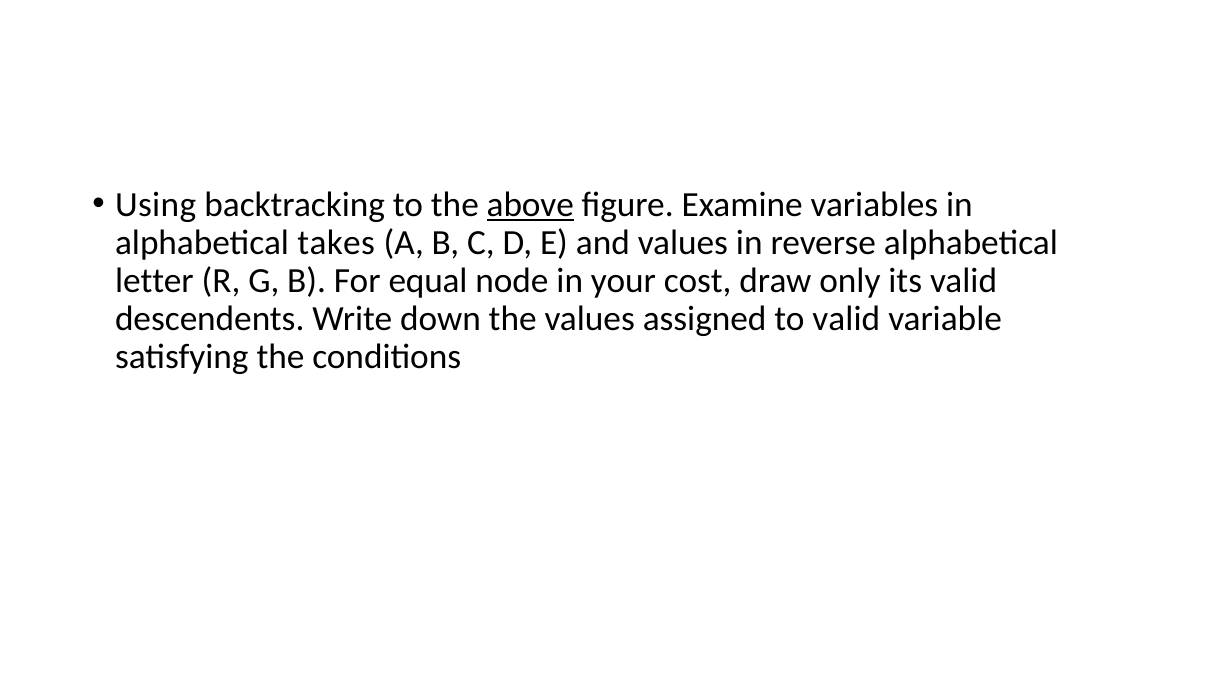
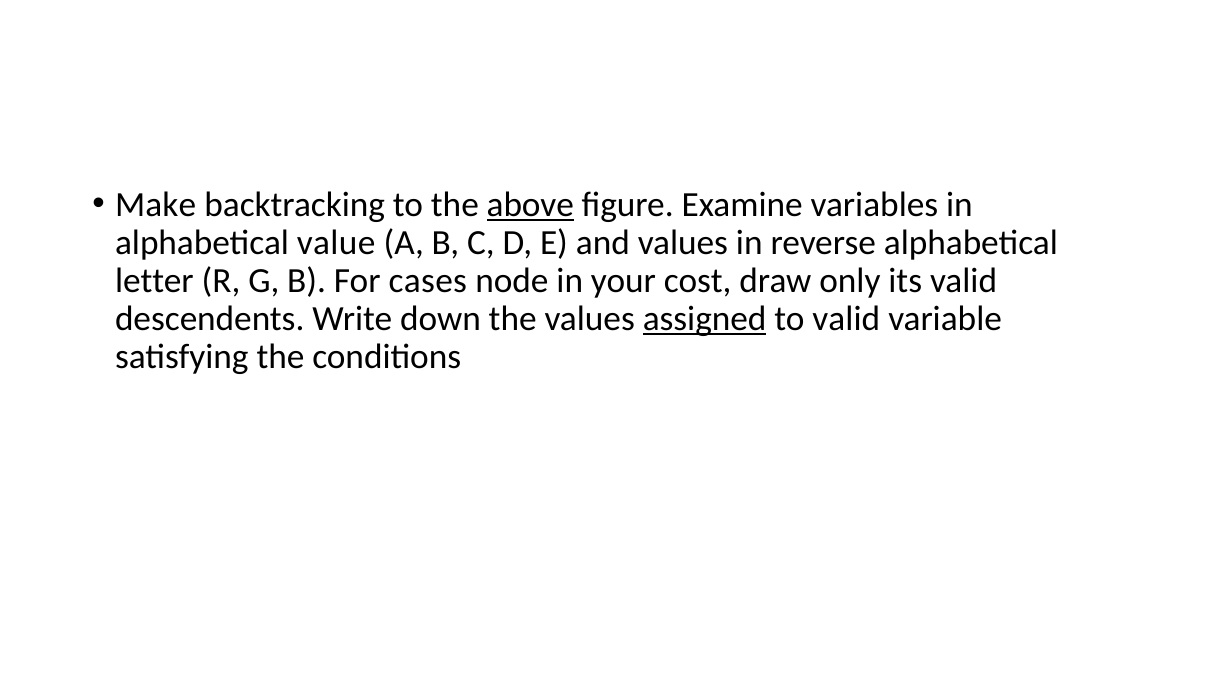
Using: Using -> Make (156, 205)
takes: takes -> value (336, 243)
equal: equal -> cases (428, 281)
assigned underline: none -> present (705, 319)
